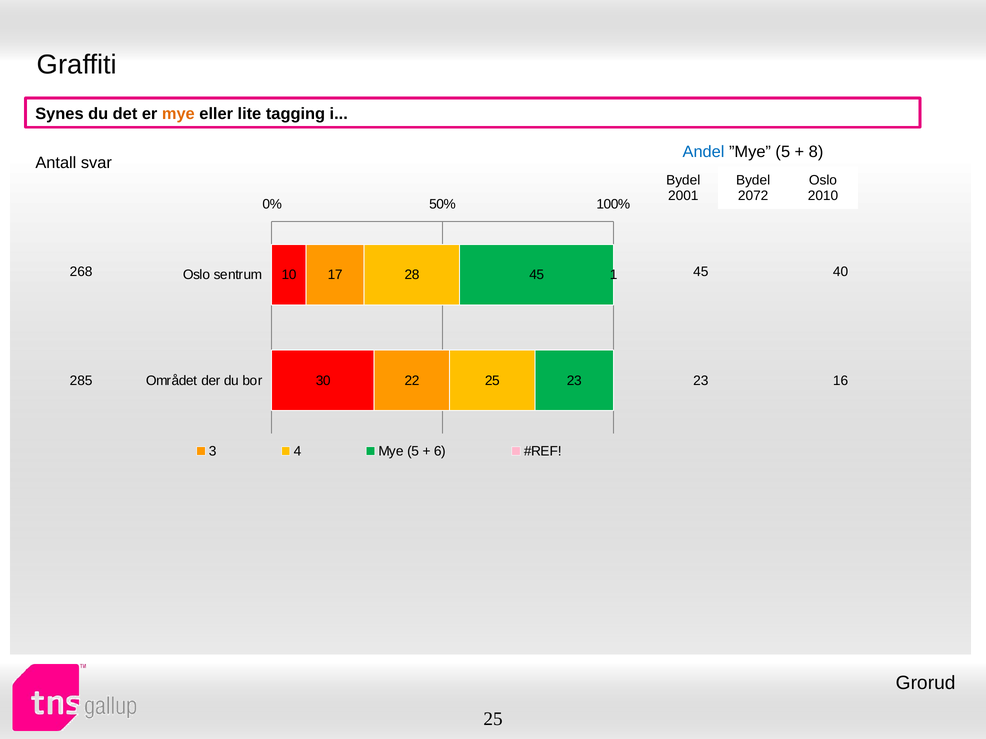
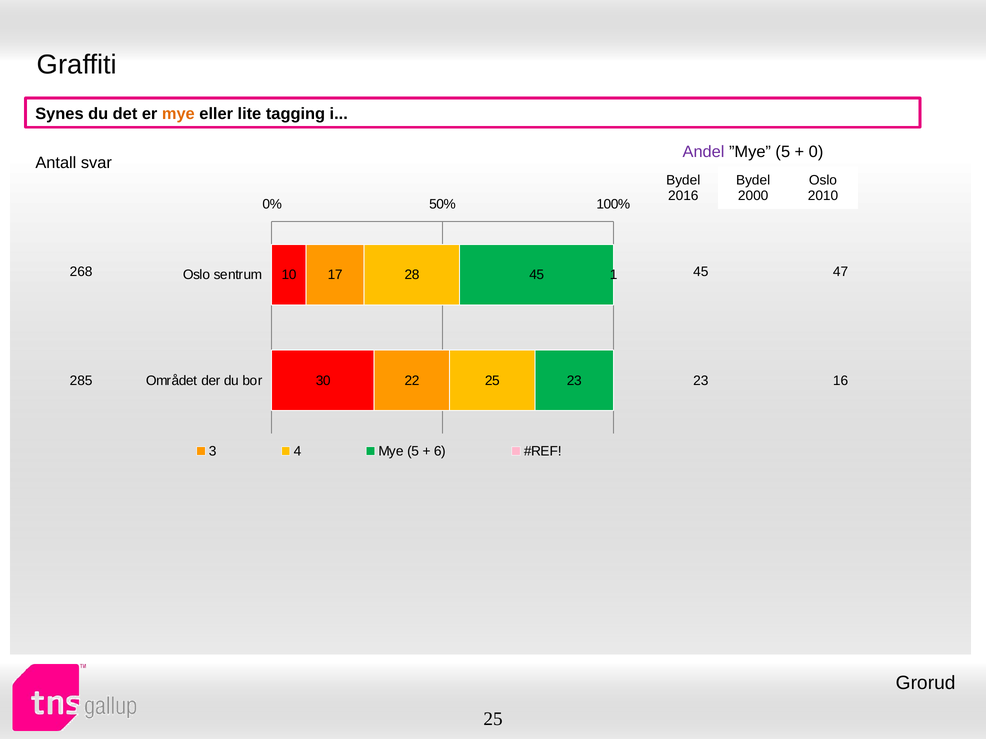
Andel colour: blue -> purple (704, 152)
8: 8 -> 0 (816, 152)
2001: 2001 -> 2016 (683, 196)
2072: 2072 -> 2000 (753, 196)
40: 40 -> 47 (841, 272)
